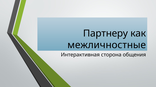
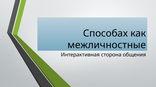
Партнеру: Партнеру -> Способах (105, 34)
